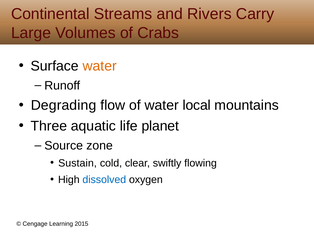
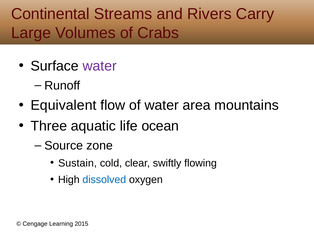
water colour: orange -> purple (100, 66)
Degrading: Degrading -> Equivalent (64, 105)
local: local -> area (197, 105)
planet: planet -> ocean (160, 126)
